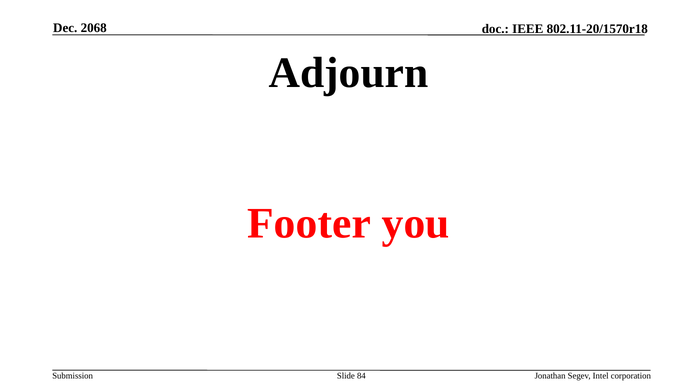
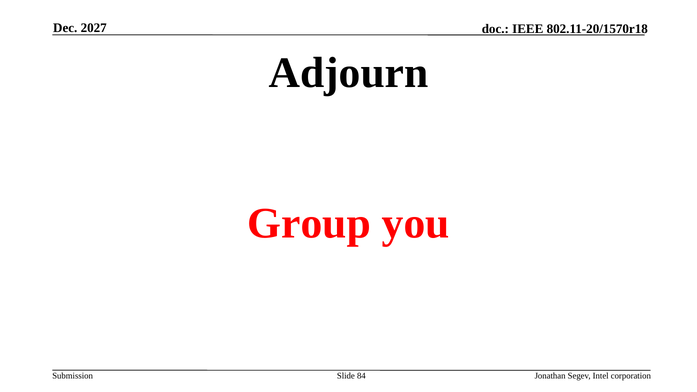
2068: 2068 -> 2027 (94, 28)
Footer: Footer -> Group (309, 223)
